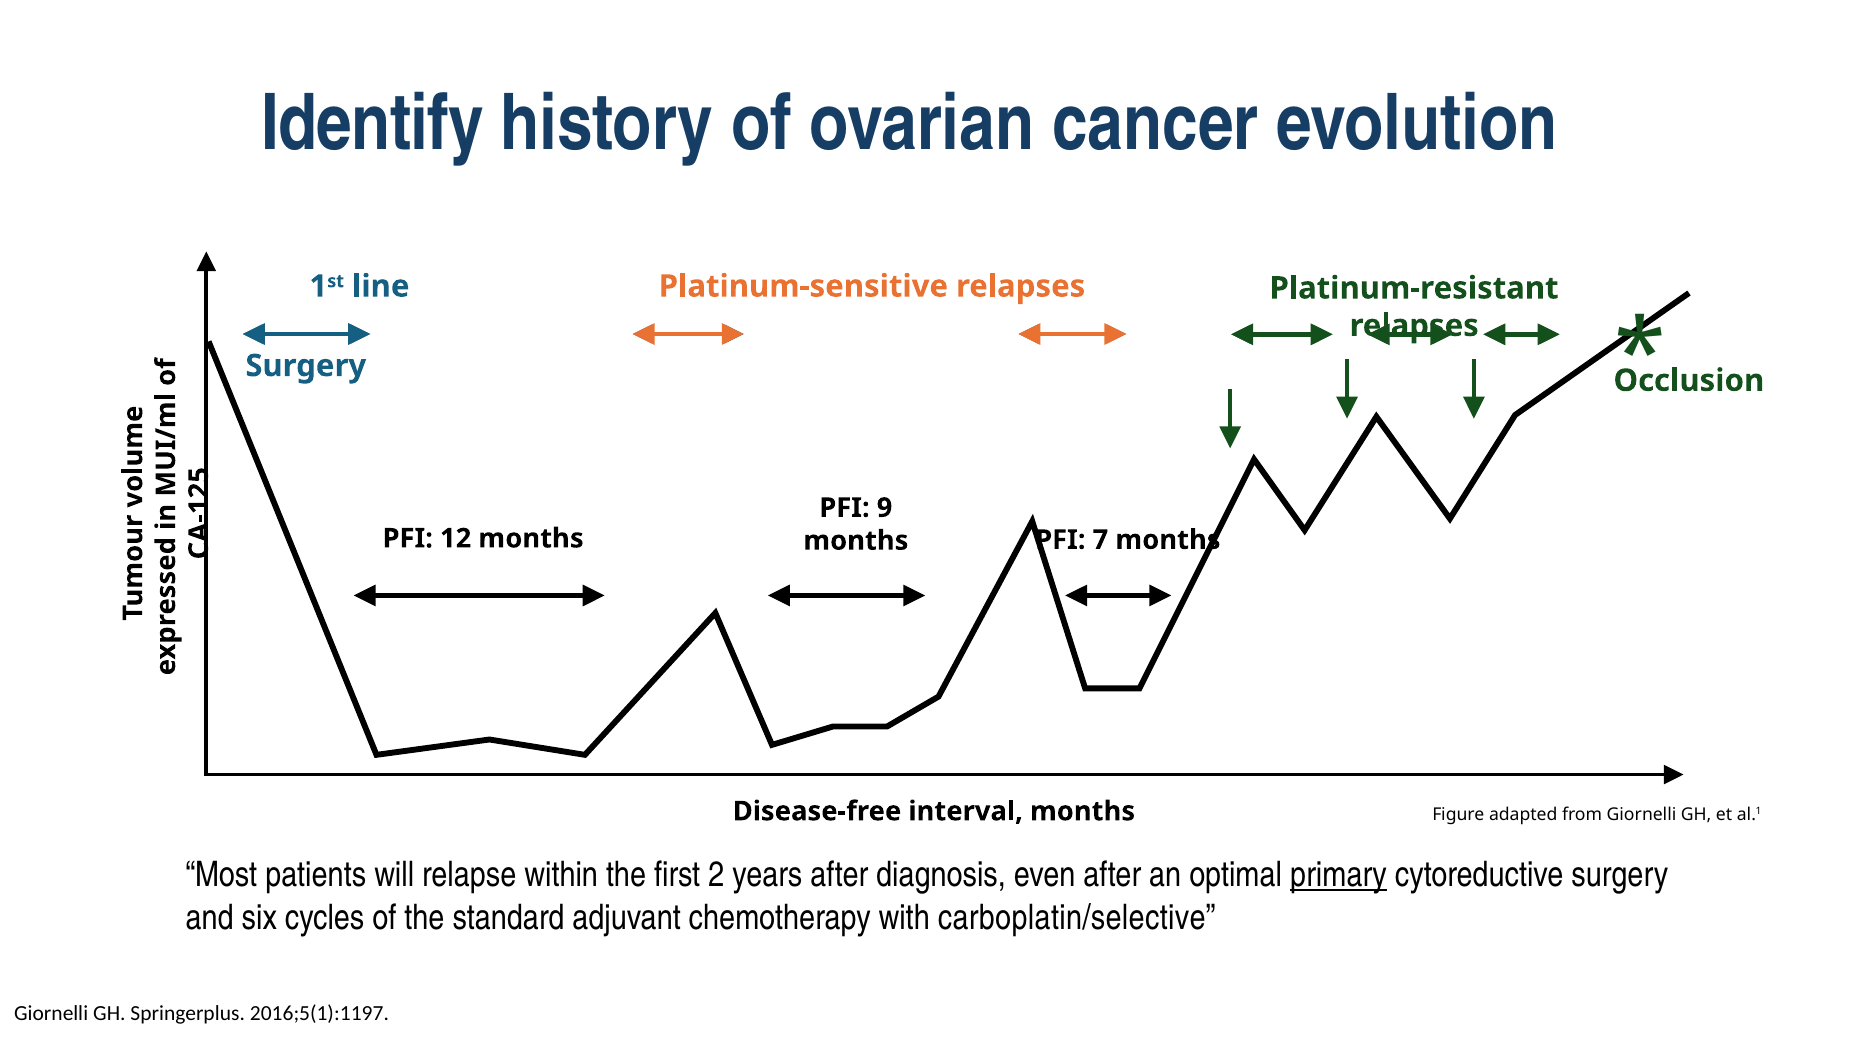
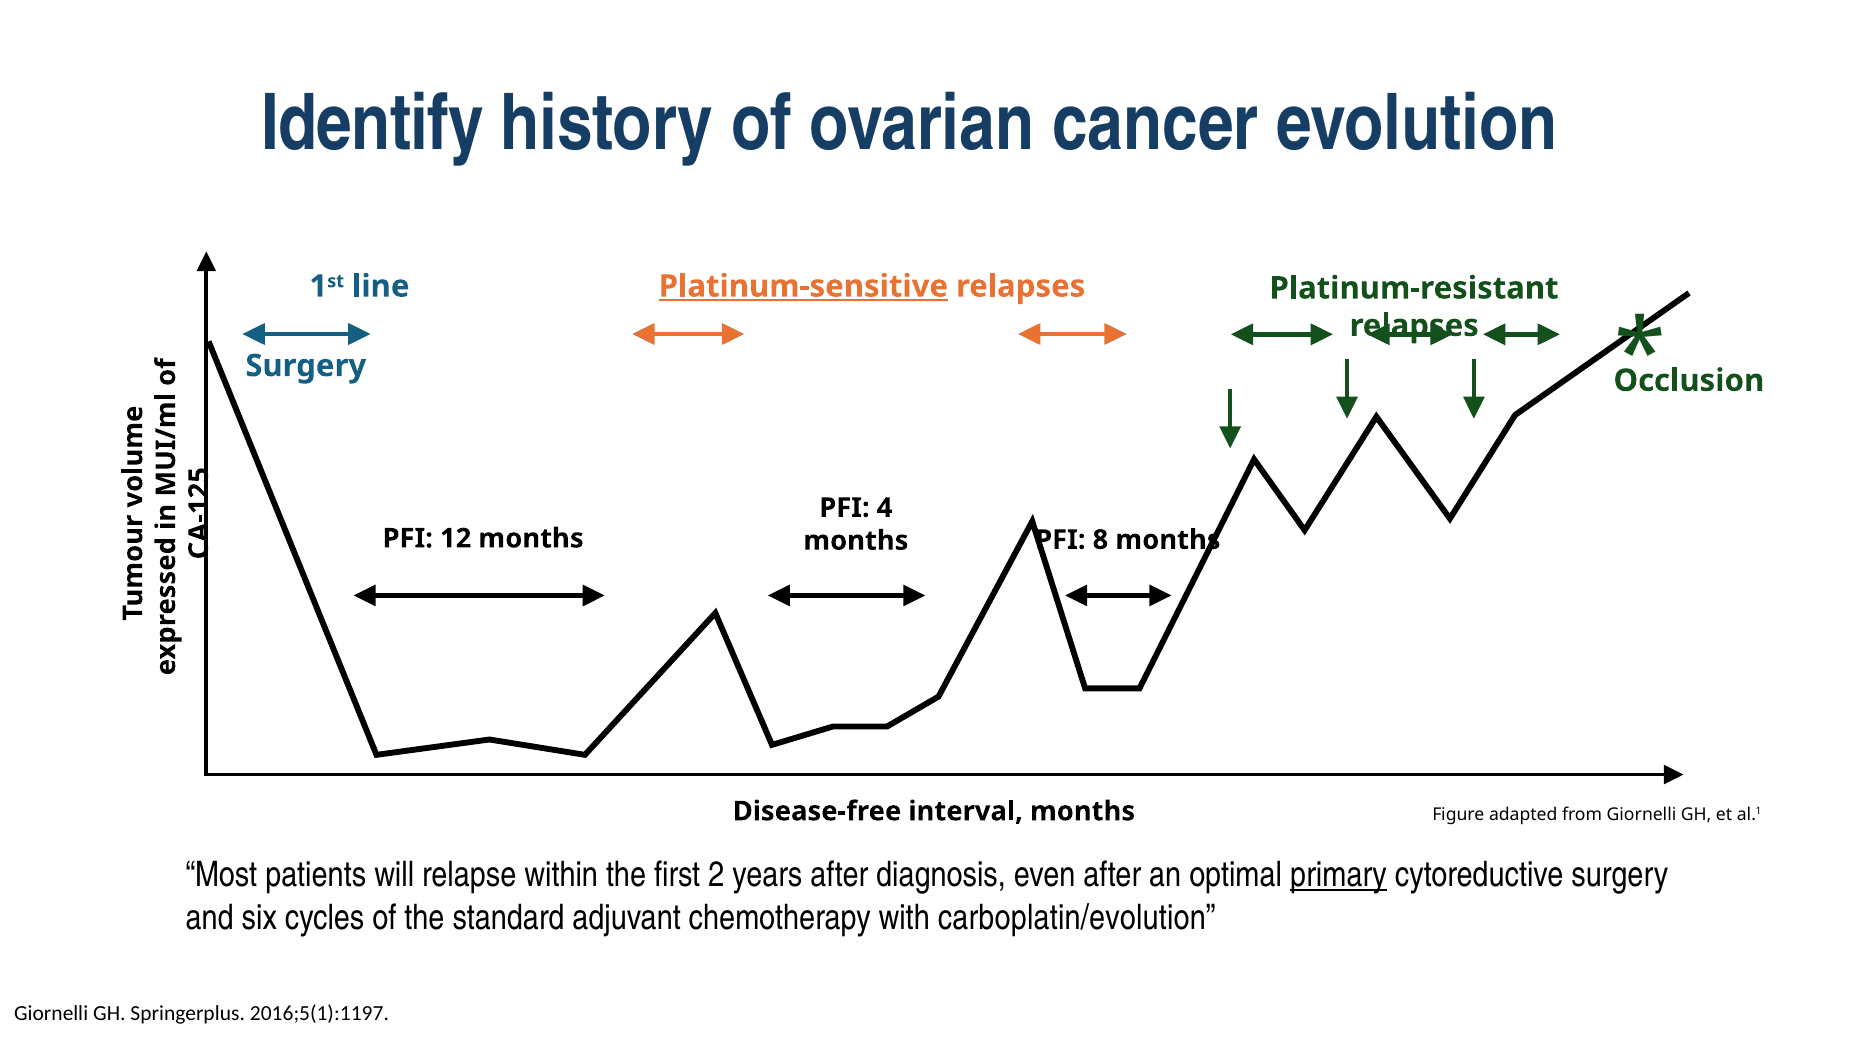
Platinum-sensitive underline: none -> present (803, 286)
9: 9 -> 4 (885, 508)
7: 7 -> 8 (1100, 540)
carboplatin/selective: carboplatin/selective -> carboplatin/evolution (1077, 917)
